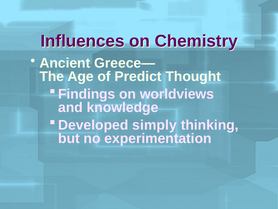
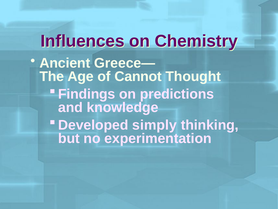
Predict: Predict -> Cannot (138, 76)
worldviews: worldviews -> predictions (177, 94)
